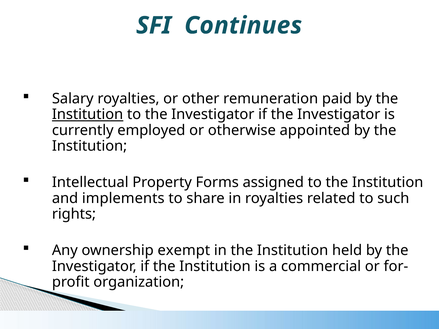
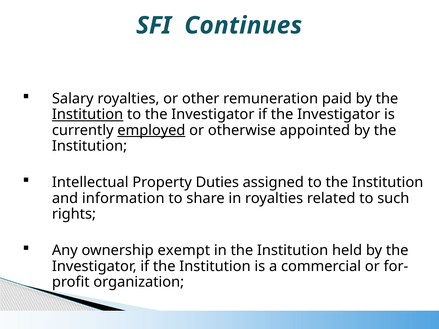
employed underline: none -> present (151, 130)
Forms: Forms -> Duties (217, 183)
implements: implements -> information (123, 198)
